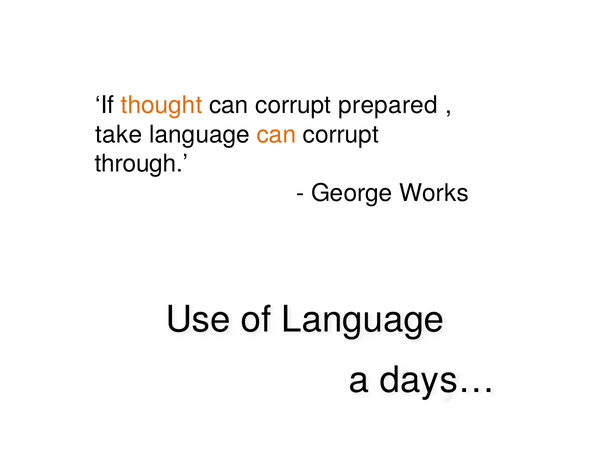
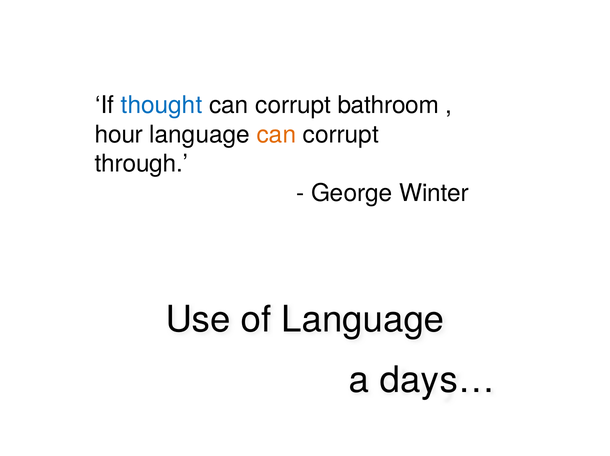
thought colour: orange -> blue (162, 105)
prepared: prepared -> bathroom (388, 105)
take: take -> hour (119, 135)
Works: Works -> Winter (434, 193)
